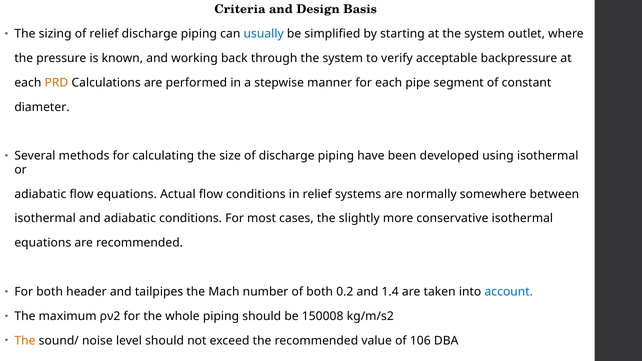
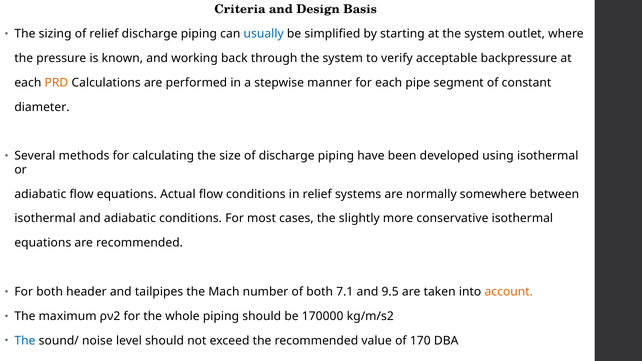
0.2: 0.2 -> 7.1 (345, 292)
1.4: 1.4 -> 9.5 (390, 292)
account colour: blue -> orange (509, 292)
150008: 150008 -> 170000 (323, 316)
The colour: orange -> blue (25, 341)
106: 106 -> 170 (420, 341)
